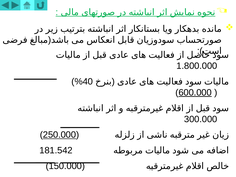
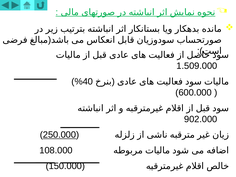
1.800.000: 1.800.000 -> 1.509.000 (197, 66)
600.000 underline: present -> none (195, 93)
300.000: 300.000 -> 902.000 (201, 119)
181.542: 181.542 -> 108.000 (56, 150)
